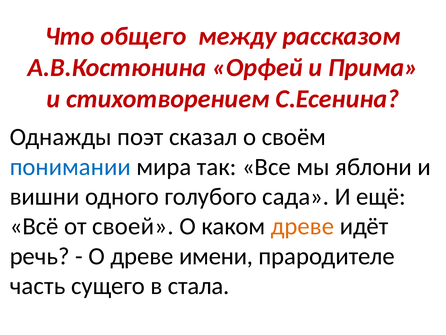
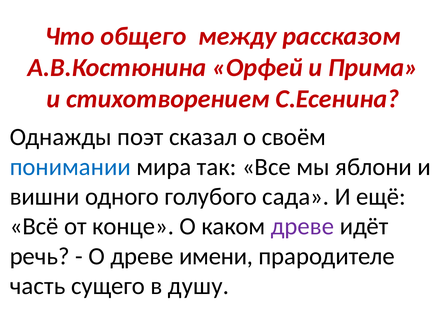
своей: своей -> конце (133, 226)
древе colour: orange -> purple (302, 226)
стала: стала -> душу (198, 286)
